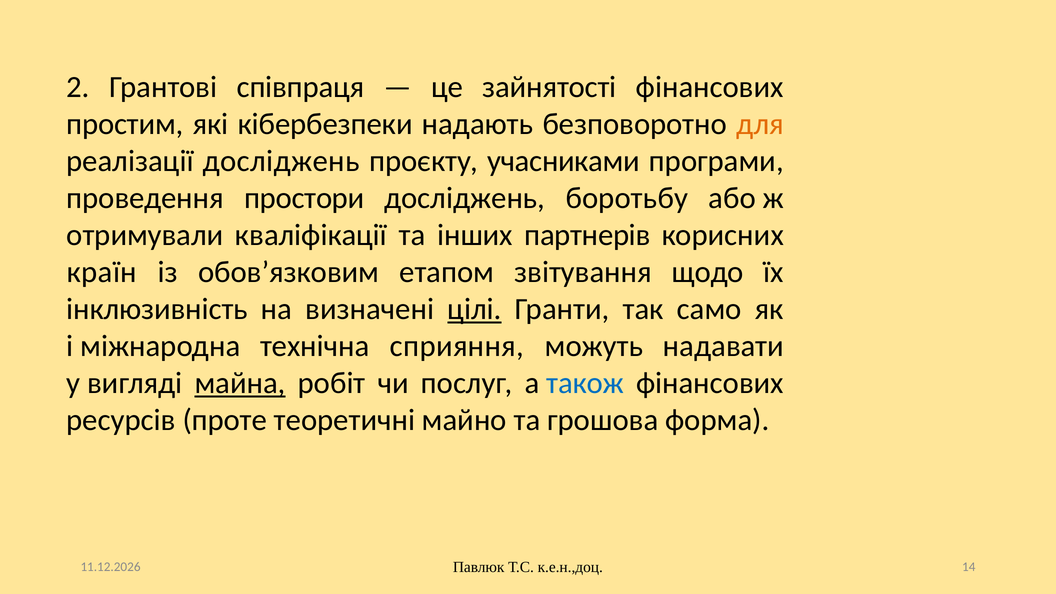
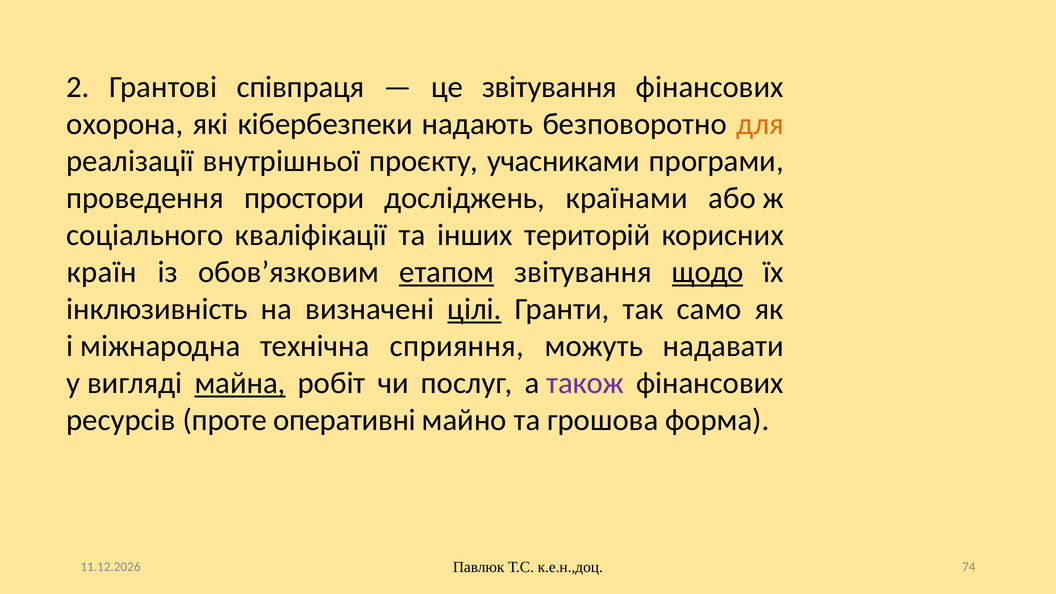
це зайнятості: зайнятості -> звітування (550, 87)
простим: простим -> охорона (125, 124)
реалізації досліджень: досліджень -> внутрішньої (281, 161)
боротьбу: боротьбу -> країнами (627, 198)
отримували: отримували -> соціального (145, 235)
партнерів: партнерів -> територій (587, 235)
етапом underline: none -> present (447, 272)
щодо underline: none -> present (708, 272)
також colour: blue -> purple (585, 383)
теоретичні: теоретичні -> оперативні (345, 420)
14: 14 -> 74 (969, 567)
